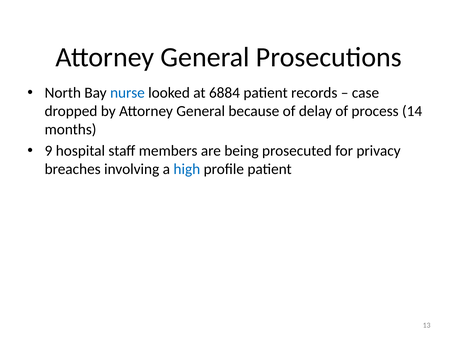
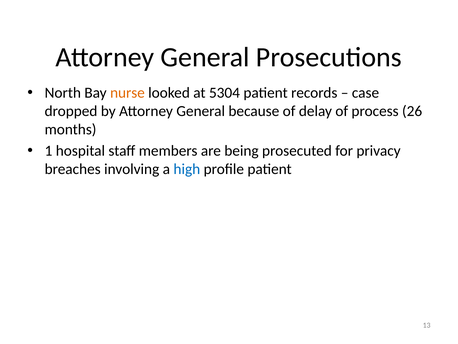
nurse colour: blue -> orange (127, 93)
6884: 6884 -> 5304 (224, 93)
14: 14 -> 26 (412, 111)
9: 9 -> 1 (49, 151)
